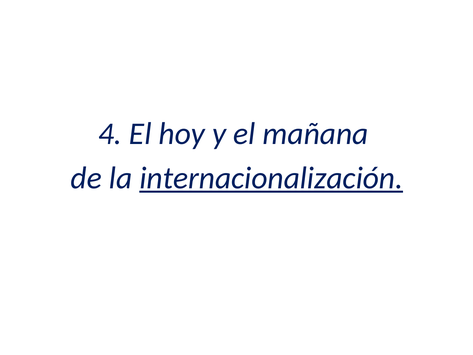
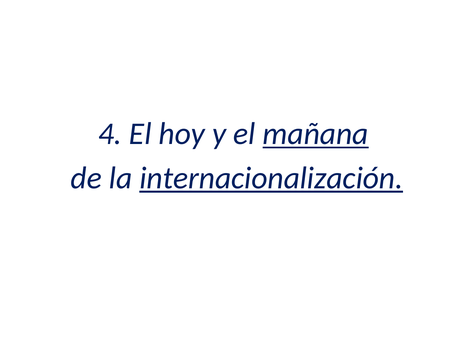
mañana underline: none -> present (316, 134)
